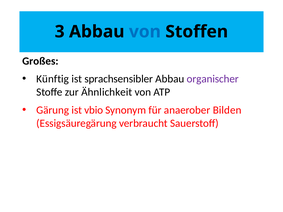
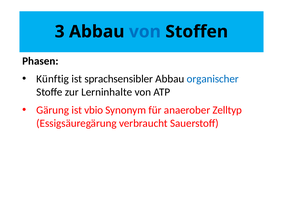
Großes: Großes -> Phasen (40, 61)
organischer colour: purple -> blue (213, 79)
Ähnlichkeit: Ähnlichkeit -> Lerninhalte (107, 92)
Bilden: Bilden -> Zelltyp (227, 110)
